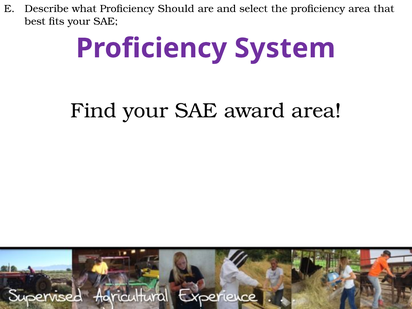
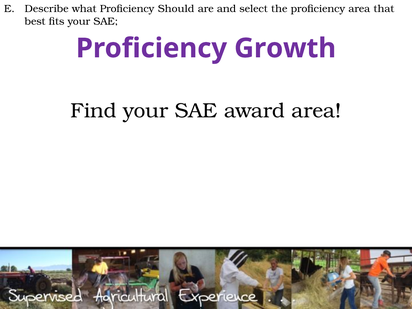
System: System -> Growth (285, 48)
